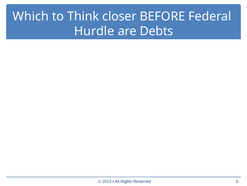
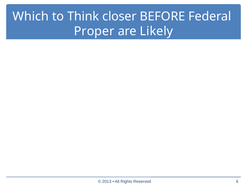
Hurdle: Hurdle -> Proper (94, 31)
Debts: Debts -> Likely (156, 31)
